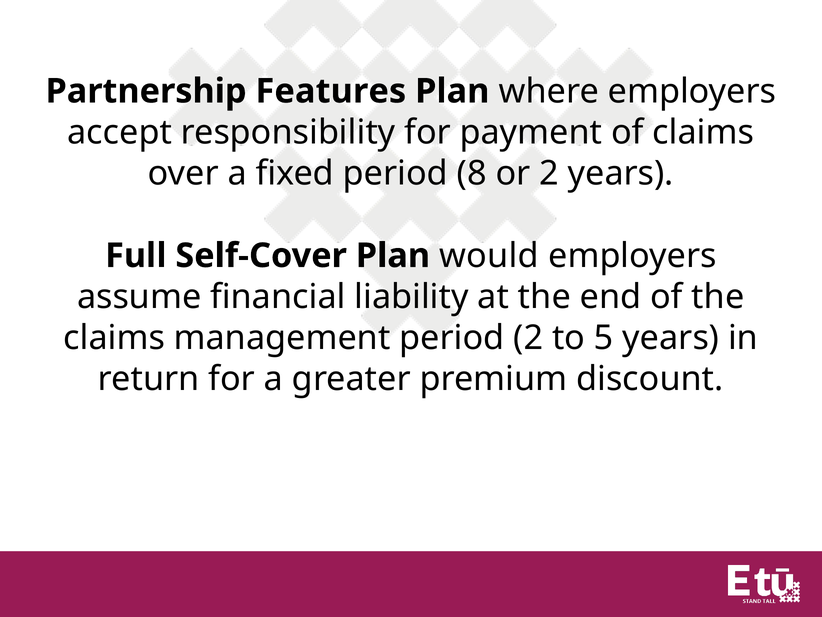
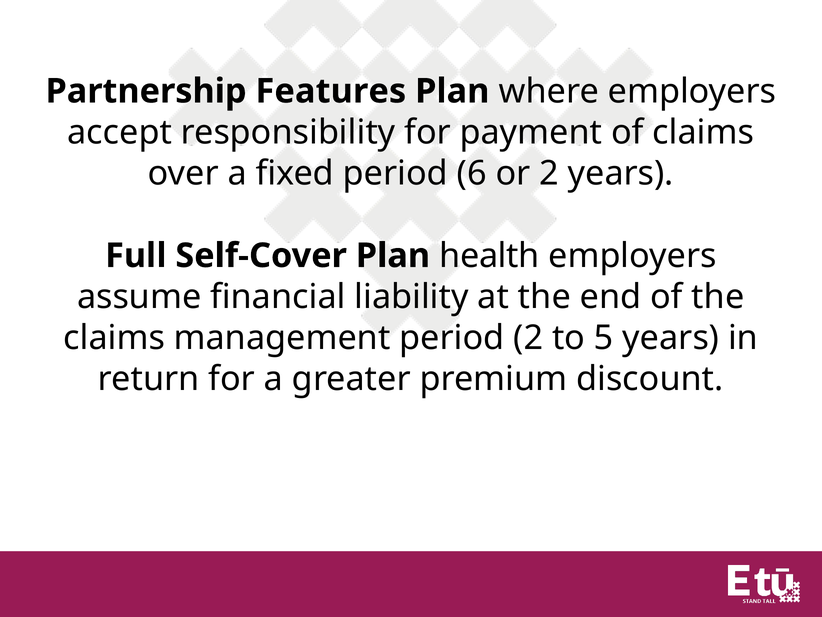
8: 8 -> 6 (472, 173)
would: would -> health (489, 256)
